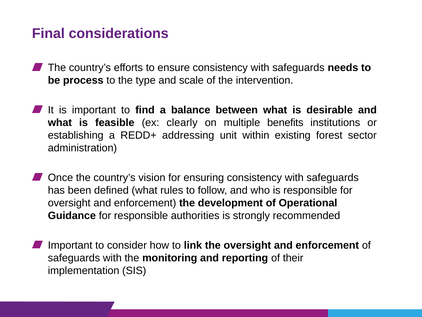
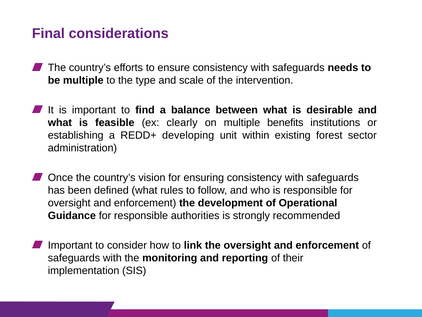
be process: process -> multiple (83, 80)
addressing: addressing -> developing (188, 135)
